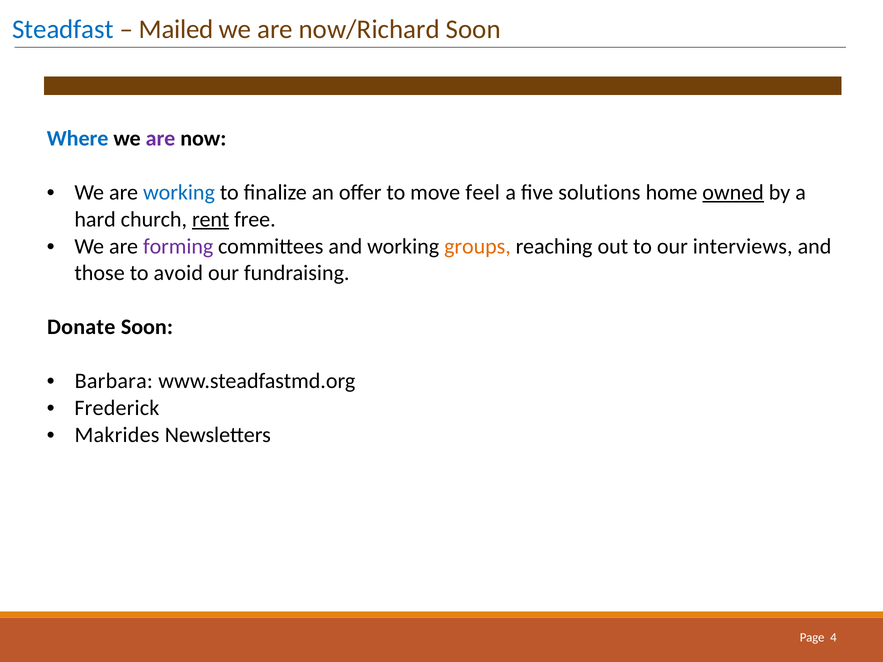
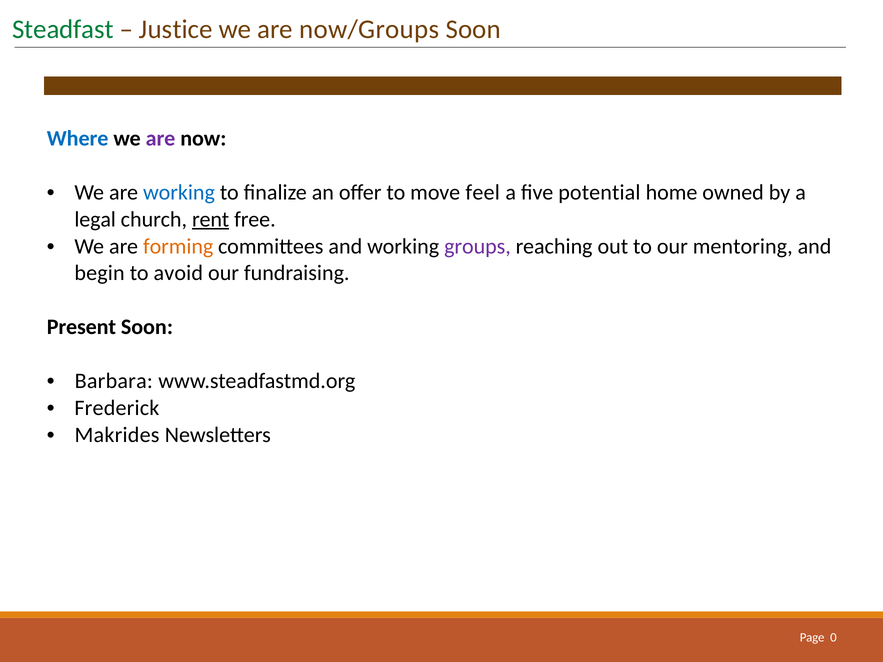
Steadfast colour: blue -> green (63, 29)
Mailed: Mailed -> Justice (176, 29)
now/Richard: now/Richard -> now/Groups (369, 29)
solutions: solutions -> potential (599, 192)
owned underline: present -> none (733, 192)
hard: hard -> legal (95, 219)
forming colour: purple -> orange (178, 246)
groups colour: orange -> purple (477, 246)
interviews: interviews -> mentoring (743, 246)
those: those -> begin (100, 273)
Donate: Donate -> Present (81, 327)
4: 4 -> 0 (833, 638)
